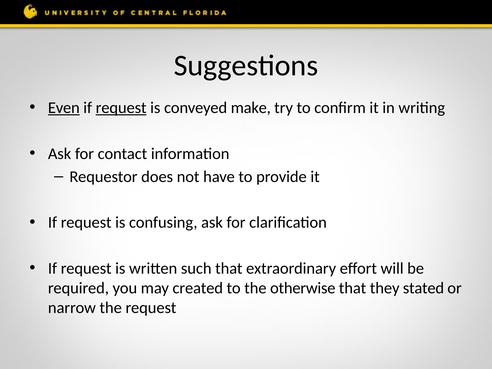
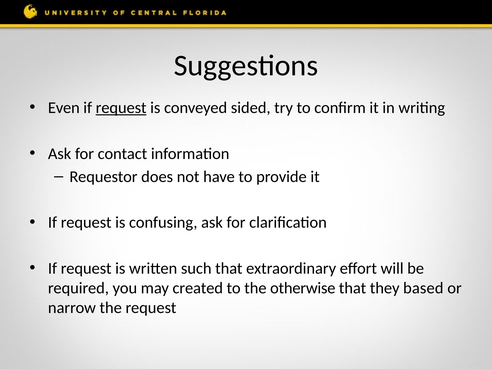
Even underline: present -> none (64, 108)
make: make -> sided (251, 108)
stated: stated -> based (423, 288)
